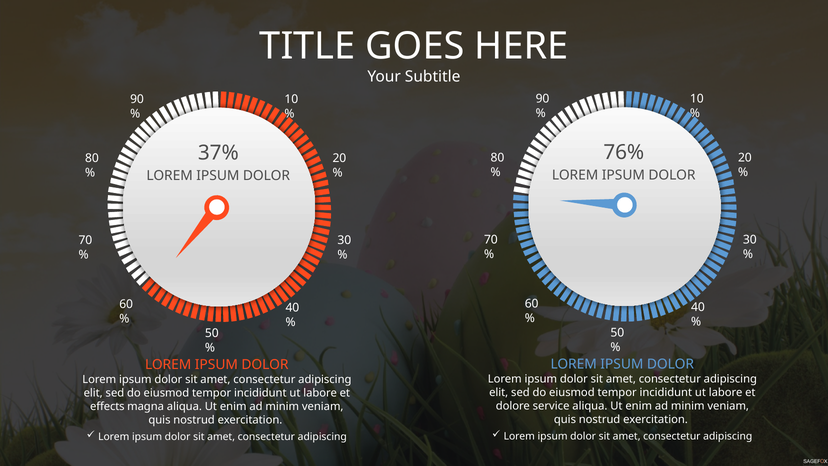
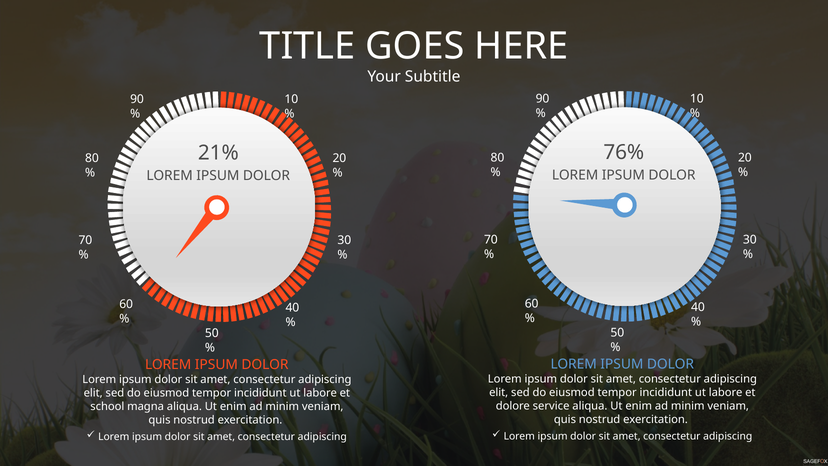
37%: 37% -> 21% (218, 153)
effects: effects -> school (107, 406)
